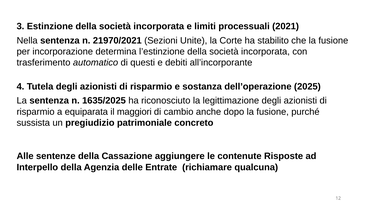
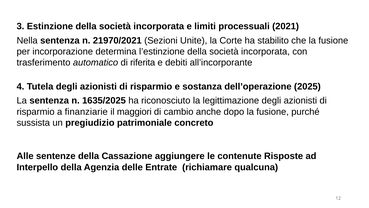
questi: questi -> riferita (143, 63)
equiparata: equiparata -> finanziarie (86, 112)
